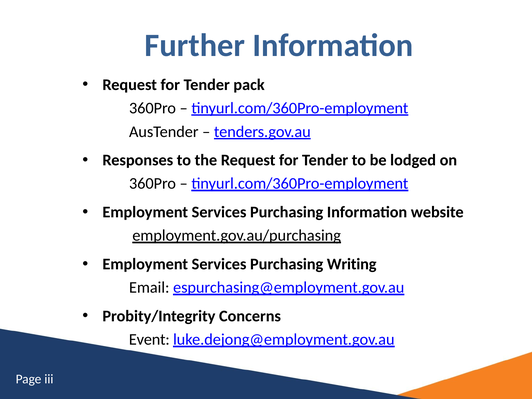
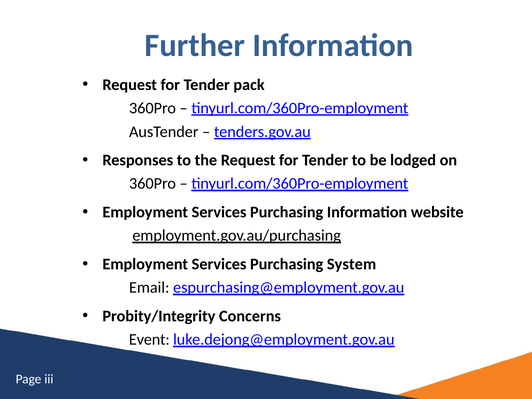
Writing: Writing -> System (352, 264)
